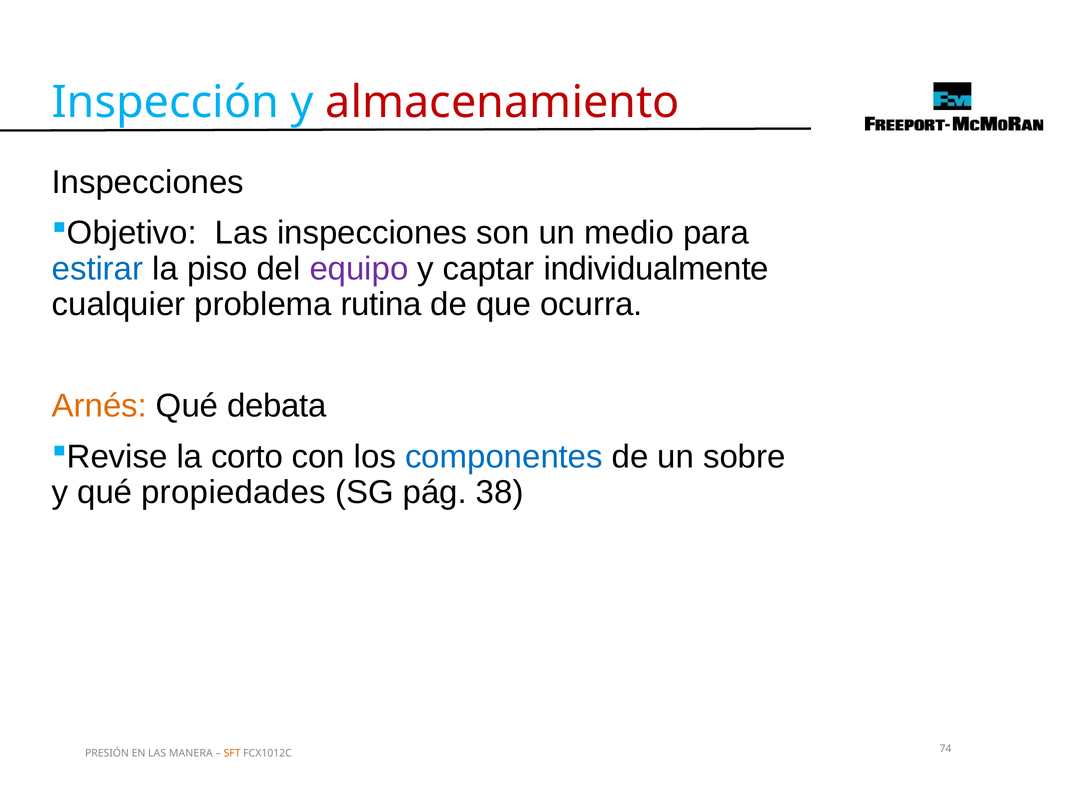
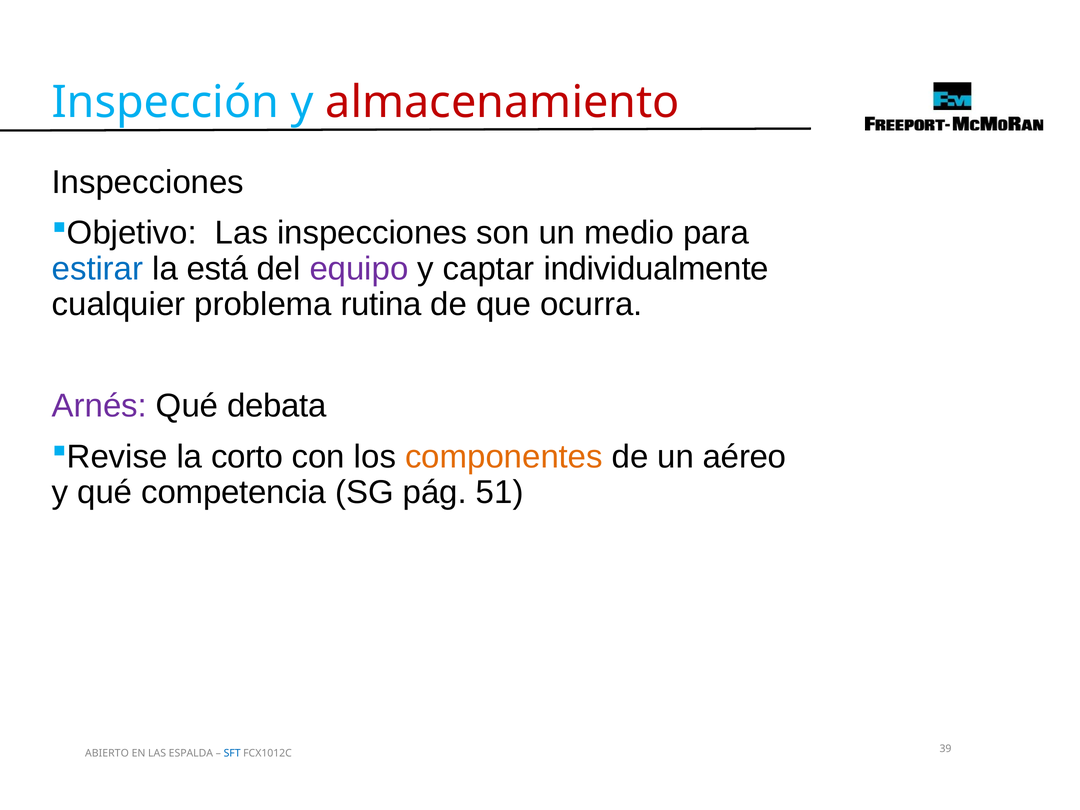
piso: piso -> está (217, 269)
Arnés colour: orange -> purple (99, 406)
componentes colour: blue -> orange (504, 457)
sobre: sobre -> aéreo (744, 457)
propiedades: propiedades -> competencia (234, 492)
38: 38 -> 51 (500, 492)
PRESIÓN: PRESIÓN -> ABIERTO (107, 753)
MANERA: MANERA -> ESPALDA (191, 753)
SFT colour: orange -> blue (232, 753)
74: 74 -> 39 (946, 749)
